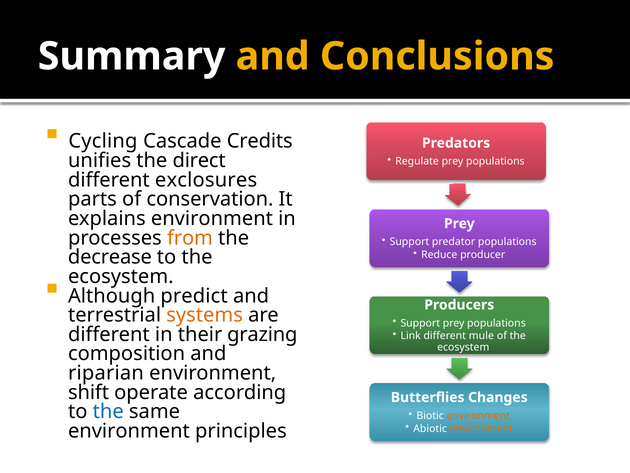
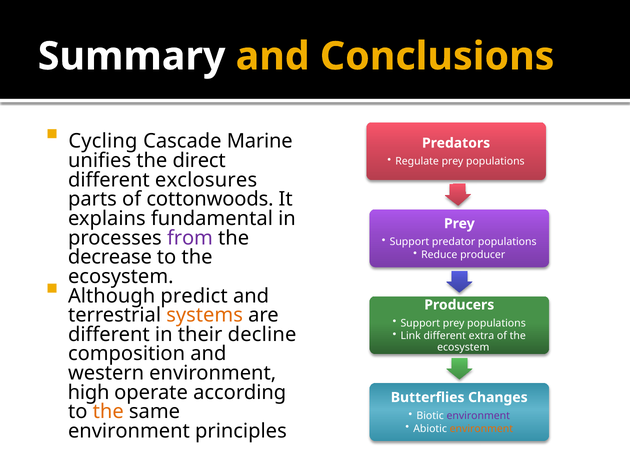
Credits: Credits -> Marine (260, 141)
conservation: conservation -> cottonwoods (210, 199)
explains environment: environment -> fundamental (212, 218)
from colour: orange -> purple (190, 238)
grazing: grazing -> decline (262, 334)
mule: mule -> extra (481, 336)
riparian: riparian -> western (106, 373)
shift: shift -> high (89, 392)
the colour: blue -> orange (108, 411)
environment colour: orange -> purple (478, 415)
